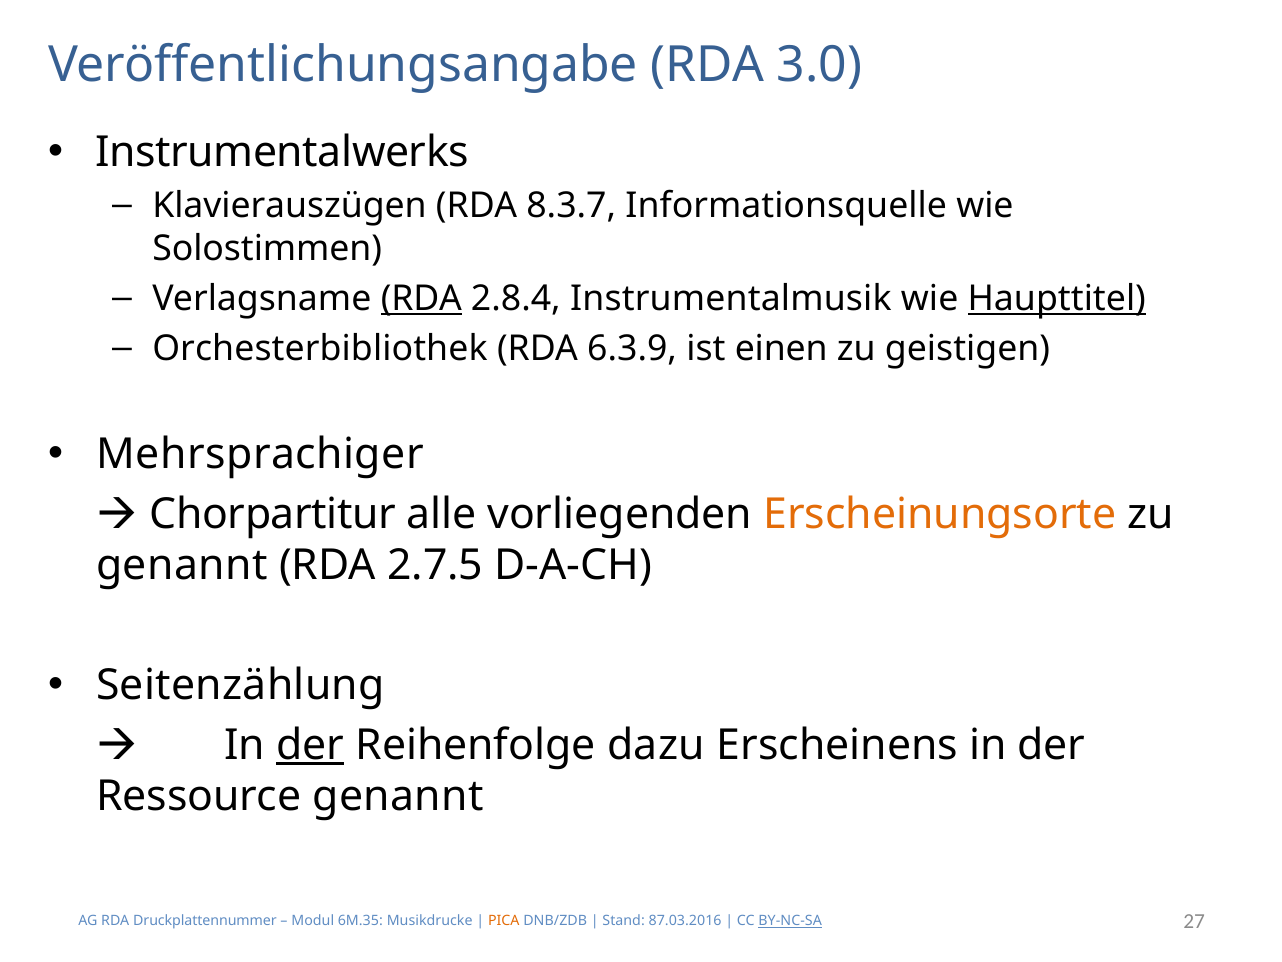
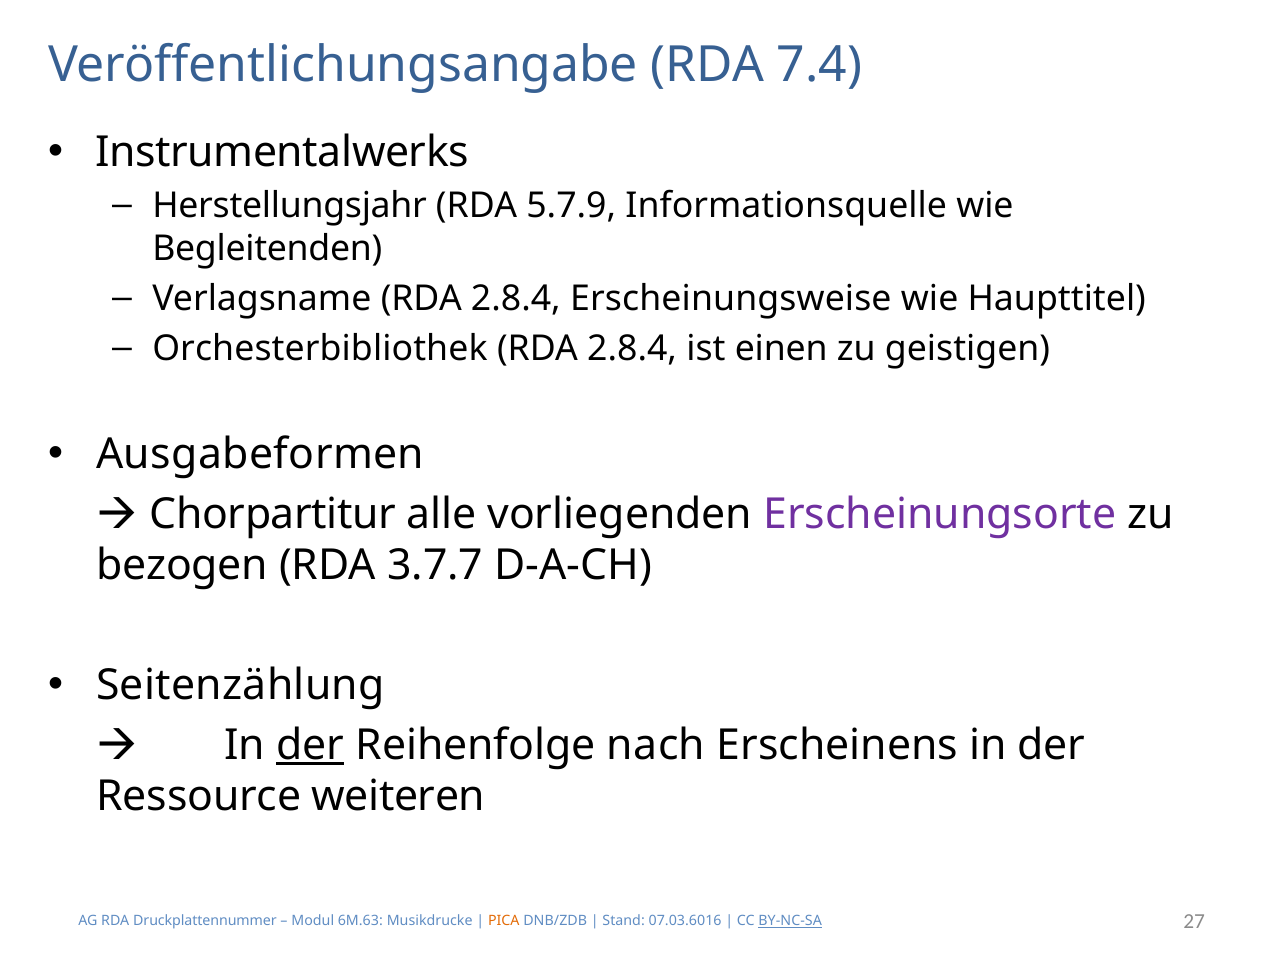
3.0: 3.0 -> 7.4 (820, 65)
Klavierauszügen: Klavierauszügen -> Herstellungsjahr (290, 206)
8.3.7: 8.3.7 -> 5.7.9 (571, 206)
Solostimmen: Solostimmen -> Begleitenden (267, 249)
RDA underline: present -> none (421, 299)
Instrumentalmusik: Instrumentalmusik -> Erscheinungsweise (731, 299)
Haupttitel underline: present -> none (1057, 299)
6.3.9: 6.3.9 -> 2.8.4 (632, 348)
Mehrsprachiger: Mehrsprachiger -> Ausgabeformen (260, 454)
Erscheinungsorte colour: orange -> purple (940, 514)
genannt: genannt -> bezogen (182, 565)
2.7.5: 2.7.5 -> 3.7.7 (435, 565)
dazu: dazu -> nach (656, 745)
Ressource genannt: genannt -> weiteren (399, 796)
6M.35: 6M.35 -> 6M.63 (360, 921)
87.03.2016: 87.03.2016 -> 07.03.6016 (685, 921)
